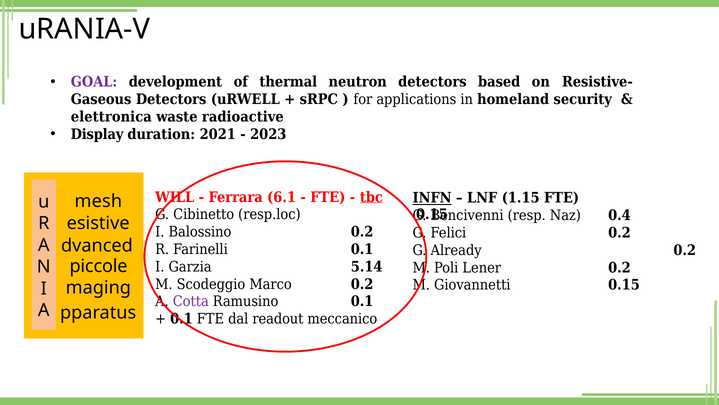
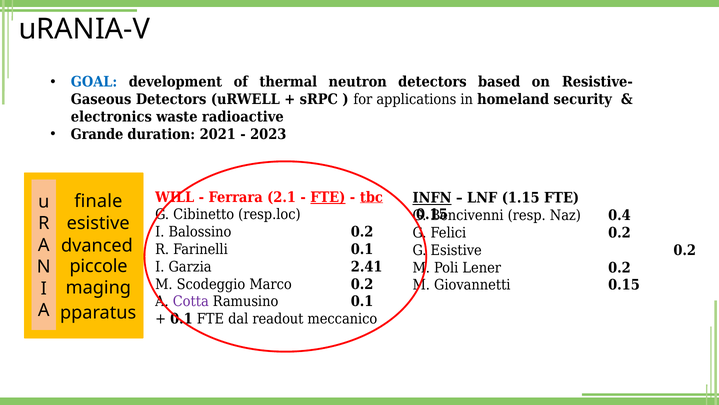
GOAL colour: purple -> blue (94, 82)
elettronica: elettronica -> electronics (111, 117)
Display: Display -> Grande (97, 134)
6.1: 6.1 -> 2.1 (282, 197)
FTE underline: none -> present (328, 197)
mesh: mesh -> finale (98, 201)
G Already: Already -> Esistive (456, 250)
5.14: 5.14 -> 2.41 (367, 267)
